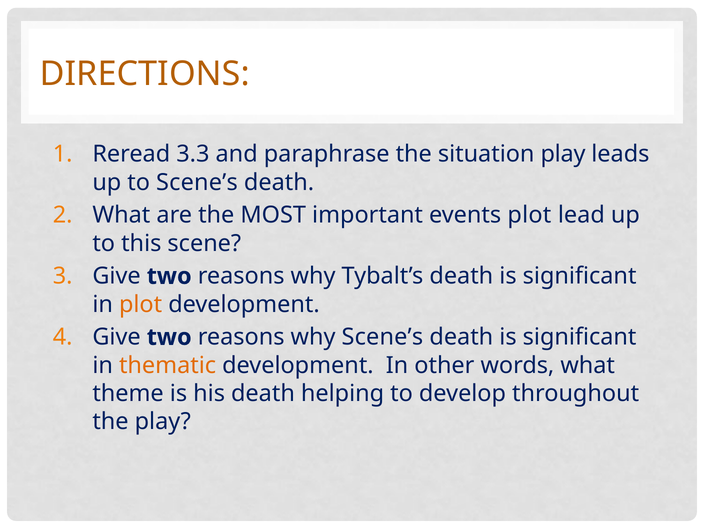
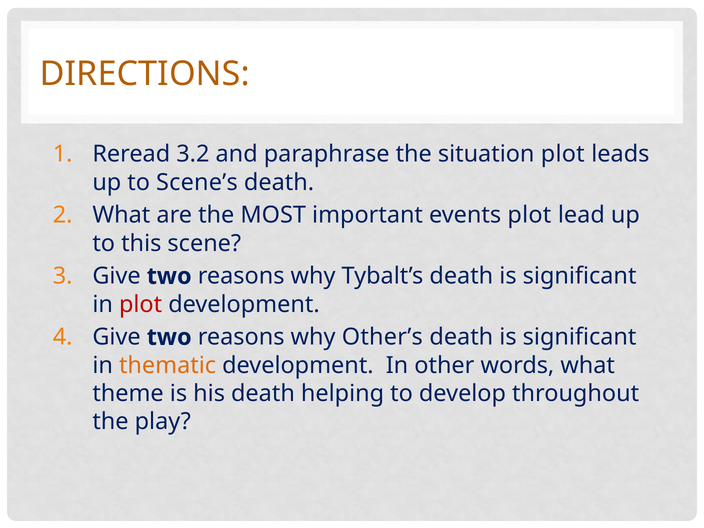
3.3: 3.3 -> 3.2 (193, 154)
situation play: play -> plot (563, 154)
plot colour: orange -> red (141, 304)
why Scene’s: Scene’s -> Other’s (382, 337)
